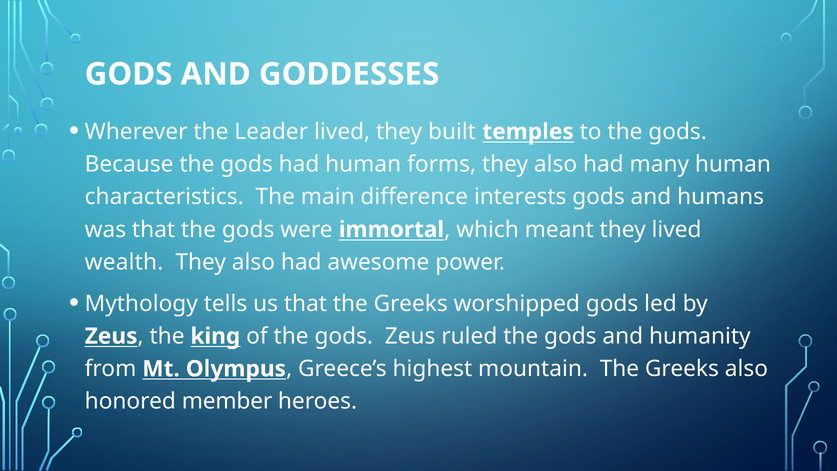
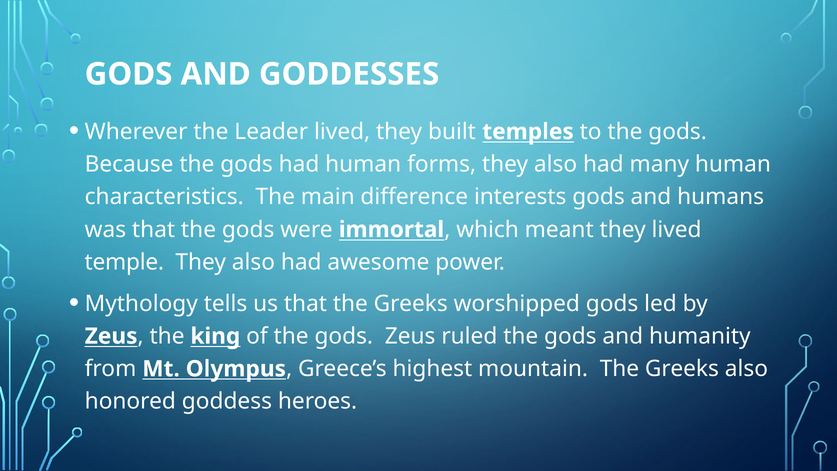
wealth: wealth -> temple (124, 262)
member: member -> goddess (227, 401)
